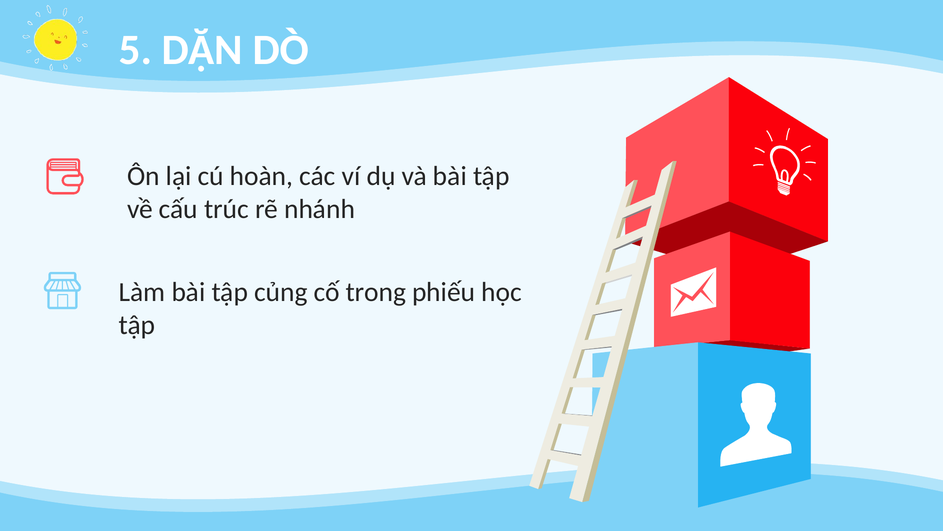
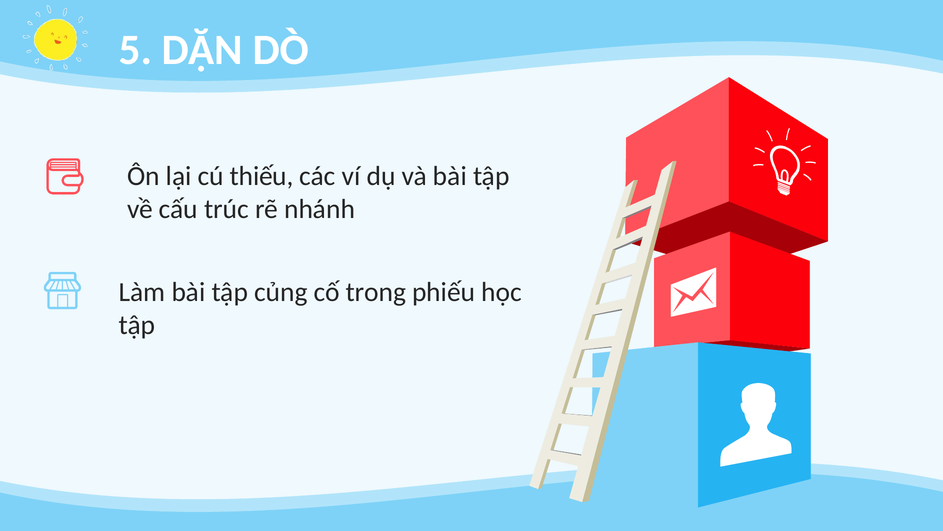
hoàn: hoàn -> thiếu (262, 176)
